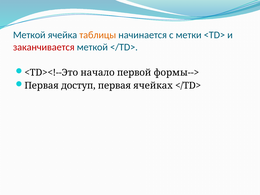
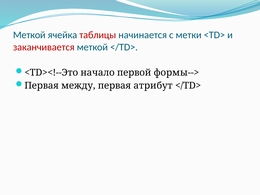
таблицы colour: orange -> red (98, 35)
доступ: доступ -> между (78, 86)
ячейках: ячейках -> атрибут (153, 86)
